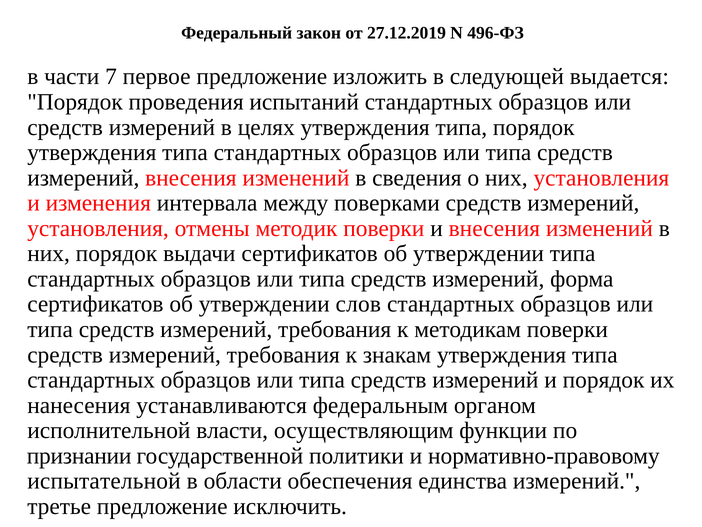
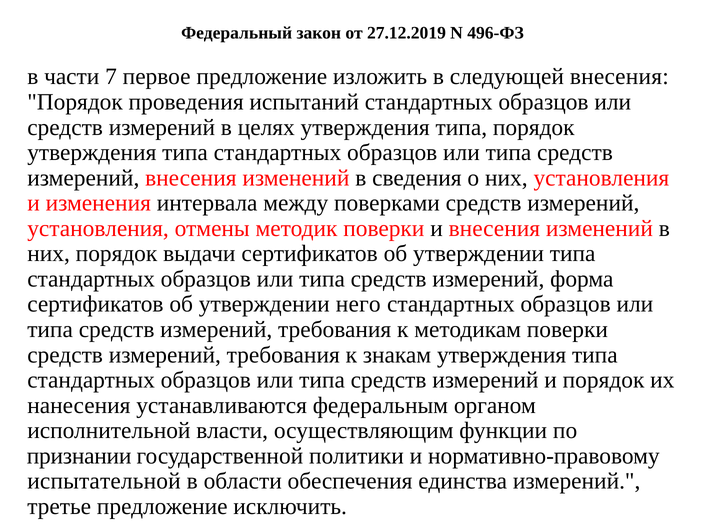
следующей выдается: выдается -> внесения (619, 77)
слов: слов -> него (358, 304)
